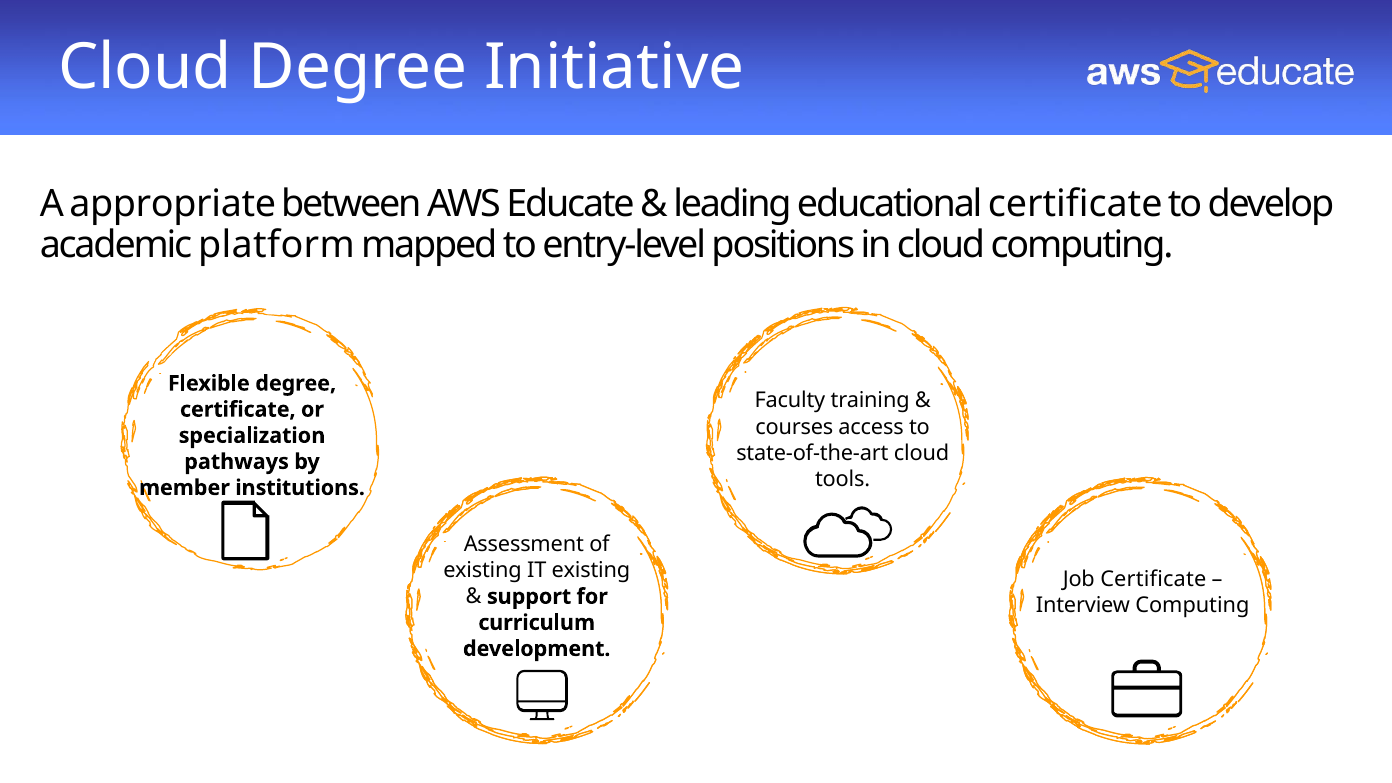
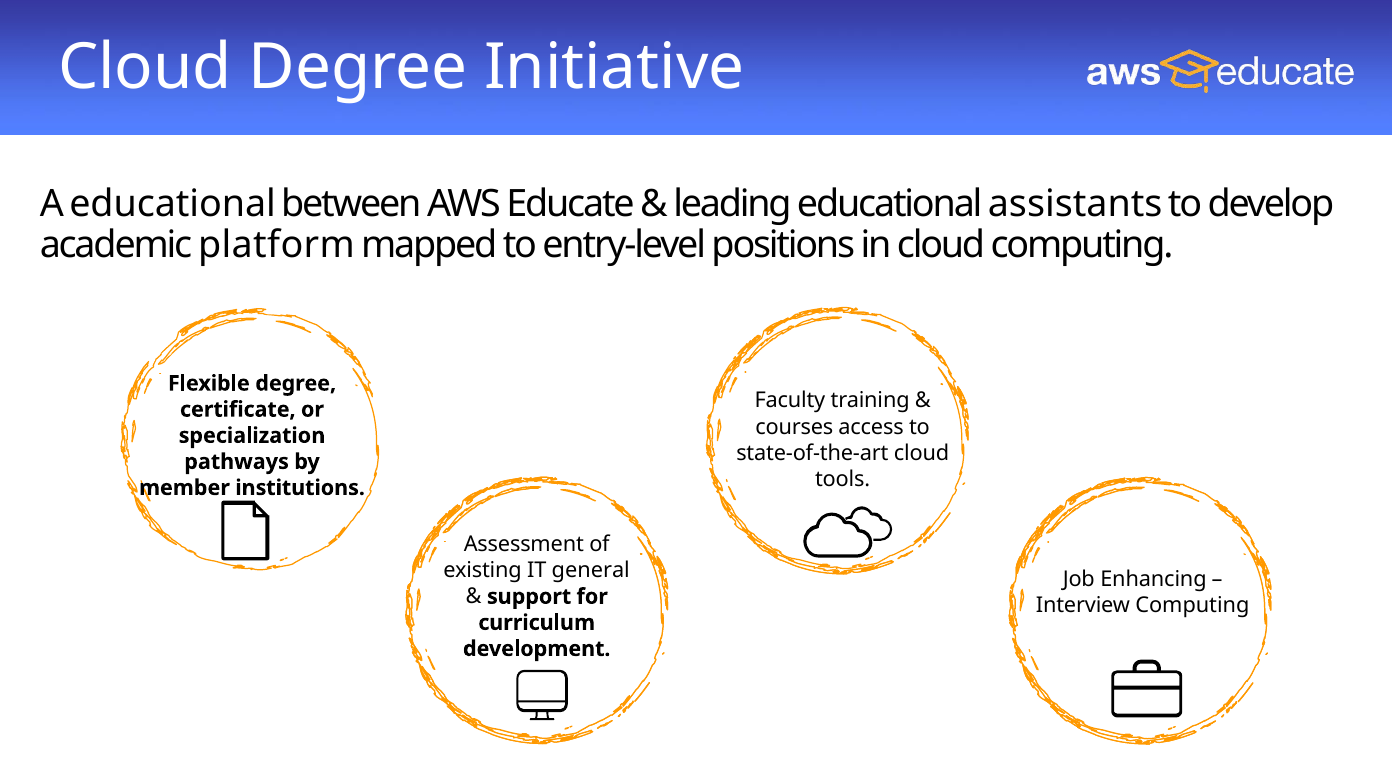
A appropriate: appropriate -> educational (173, 204)
educational certificate: certificate -> assistants (1075, 204)
IT existing: existing -> general (591, 570)
Job Certificate: Certificate -> Enhancing (1153, 579)
